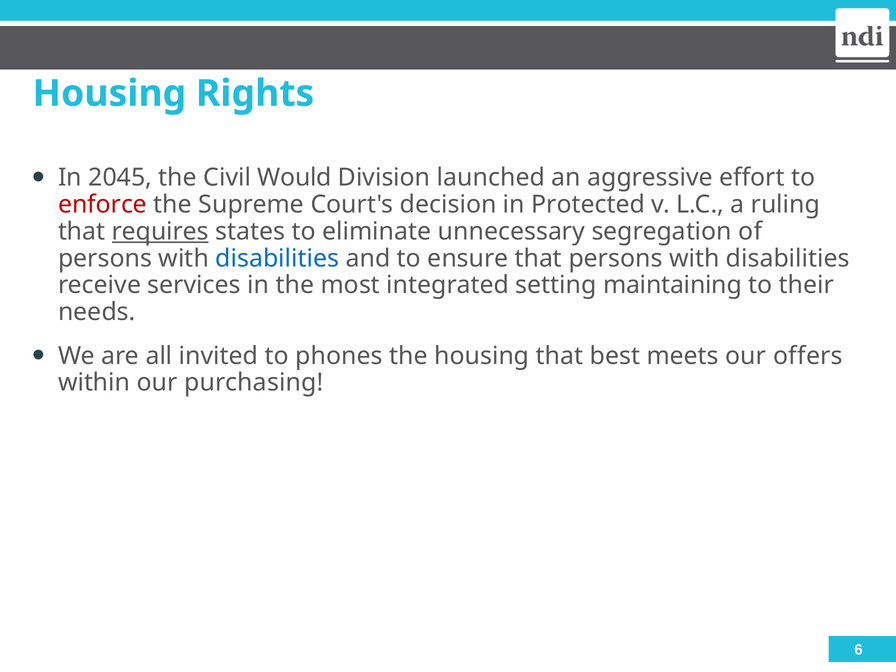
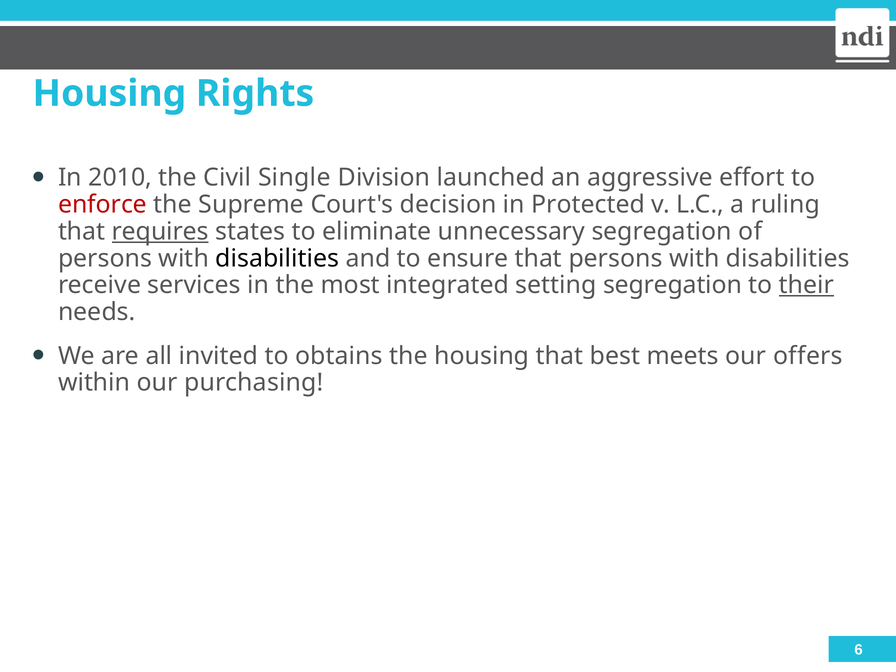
2045: 2045 -> 2010 (120, 178)
Would: Would -> Single (294, 178)
disabilities colour: blue -> black (277, 258)
setting maintaining: maintaining -> segregation (672, 285)
their underline: none -> present (806, 285)
phones: phones -> obtains (339, 356)
